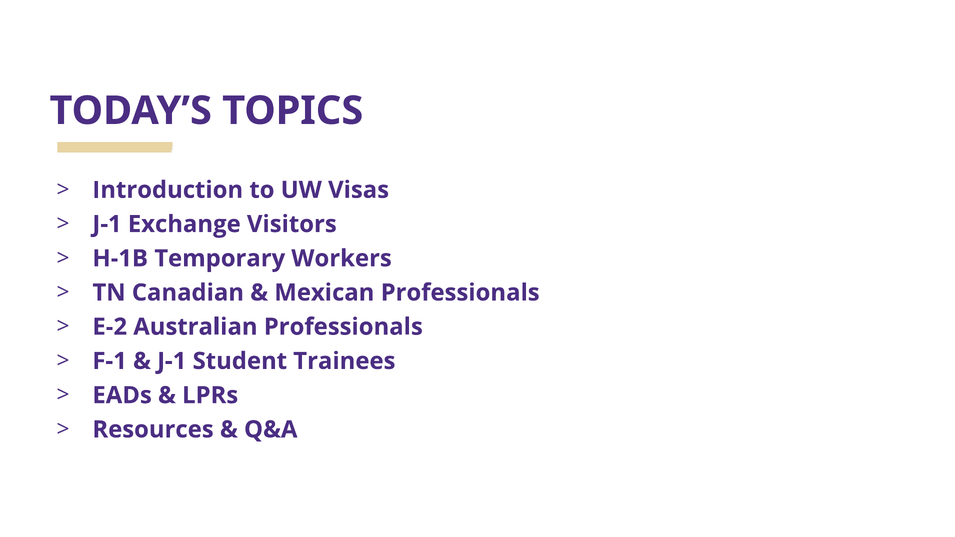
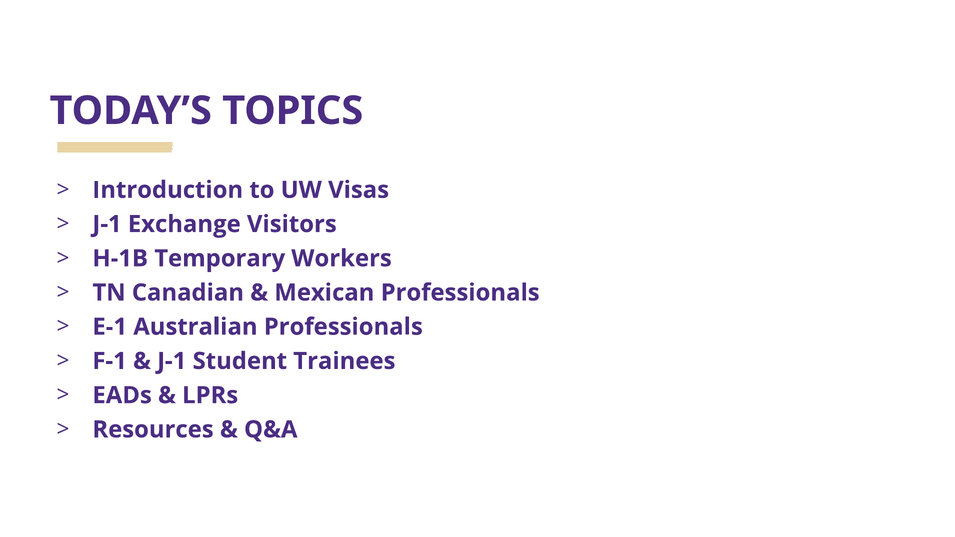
E-2: E-2 -> E-1 (110, 327)
